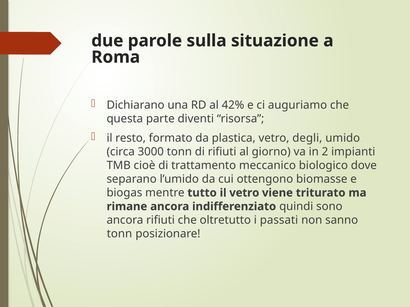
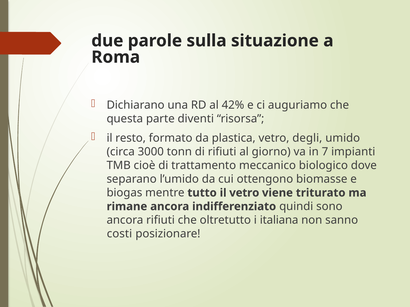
2: 2 -> 7 (325, 152)
passati: passati -> italiana (279, 220)
tonn: tonn -> costi (119, 234)
